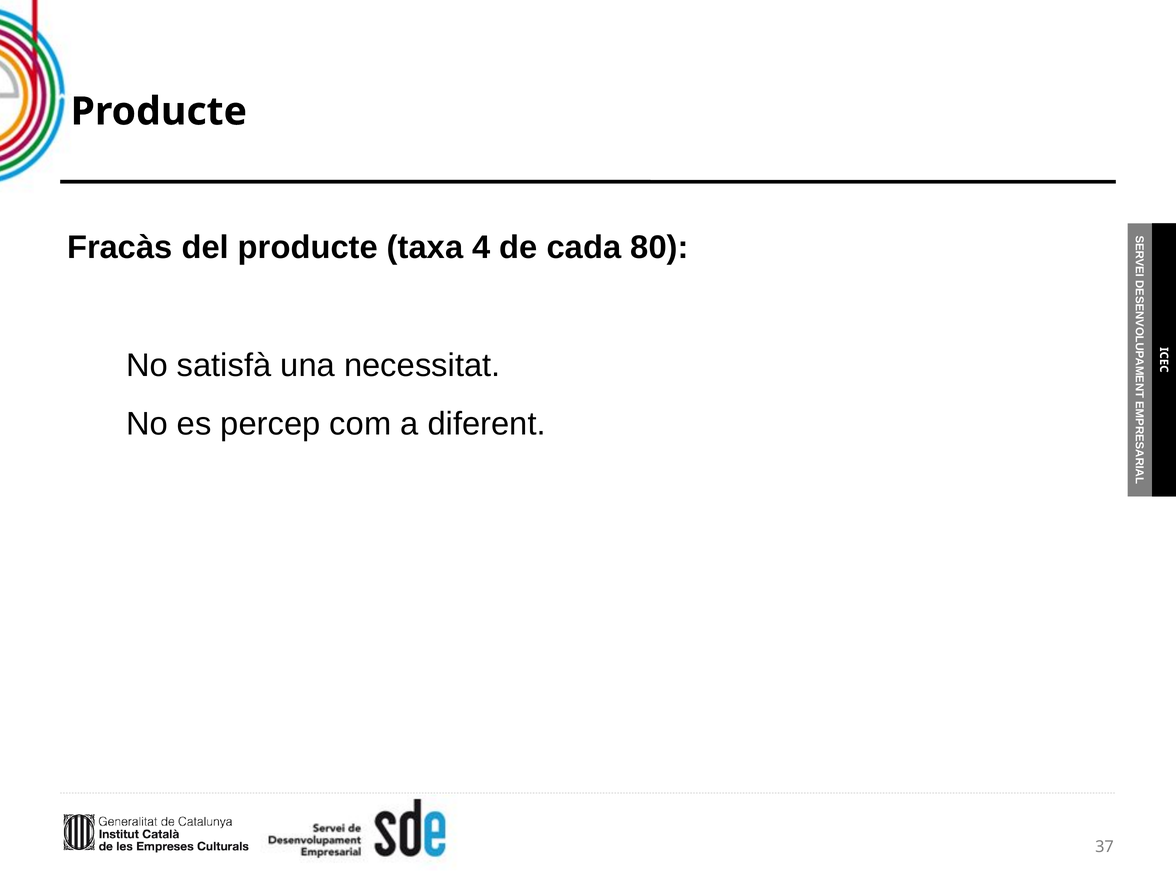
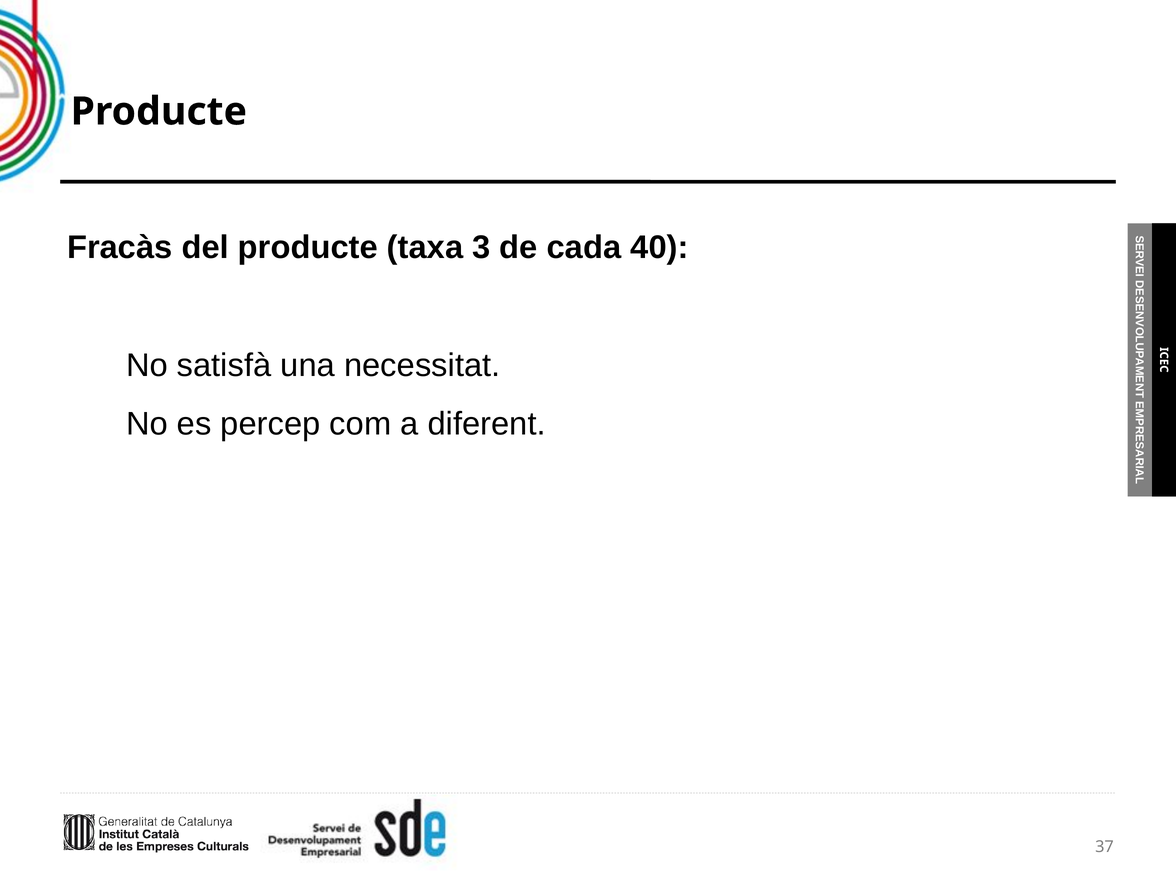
4: 4 -> 3 (481, 248)
80: 80 -> 40 (659, 248)
